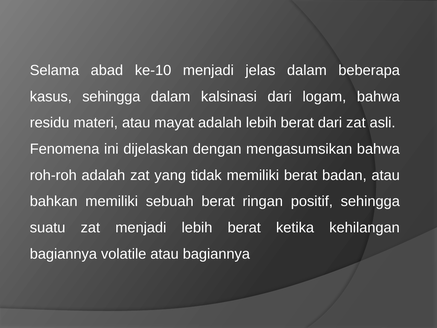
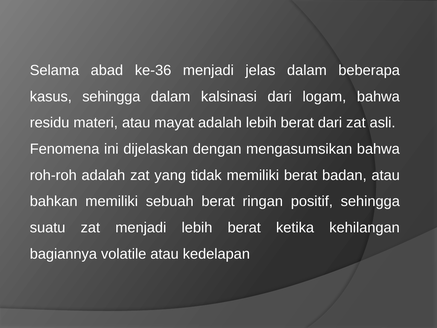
ke-10: ke-10 -> ke-36 (153, 70)
atau bagiannya: bagiannya -> kedelapan (216, 254)
